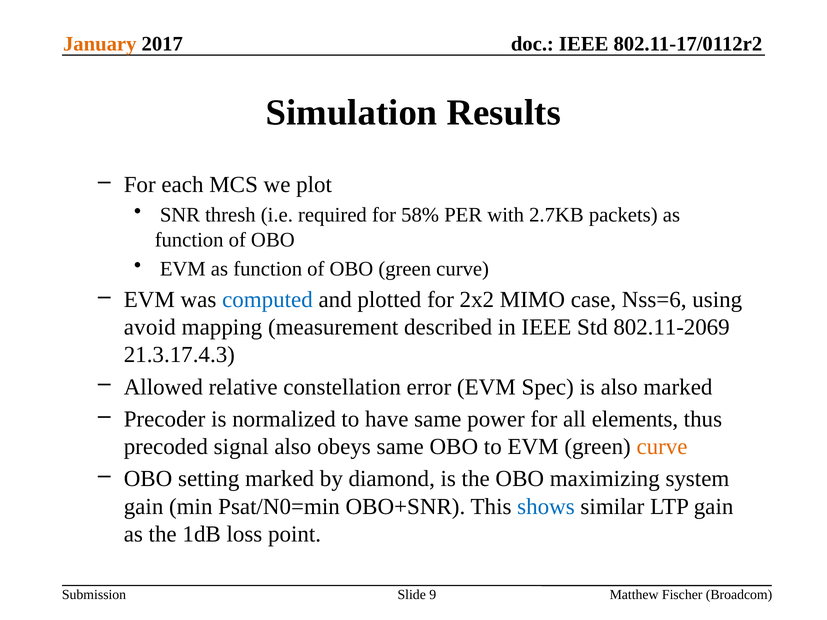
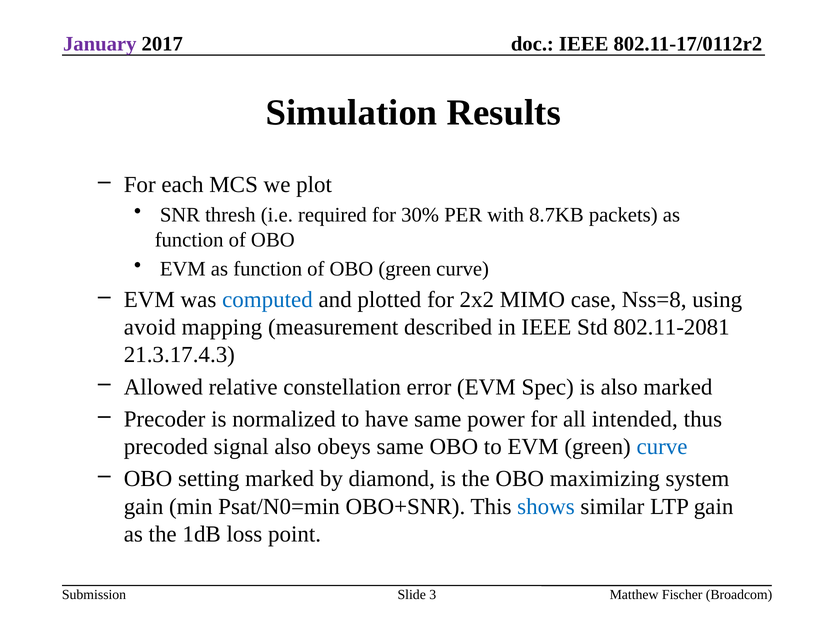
January colour: orange -> purple (100, 44)
58%: 58% -> 30% (420, 215)
2.7KB: 2.7KB -> 8.7KB (556, 215)
Nss=6: Nss=6 -> Nss=8 (654, 300)
802.11-2069: 802.11-2069 -> 802.11-2081 (672, 327)
elements: elements -> intended (635, 419)
curve colour: orange -> blue (662, 447)
9: 9 -> 3 (433, 595)
